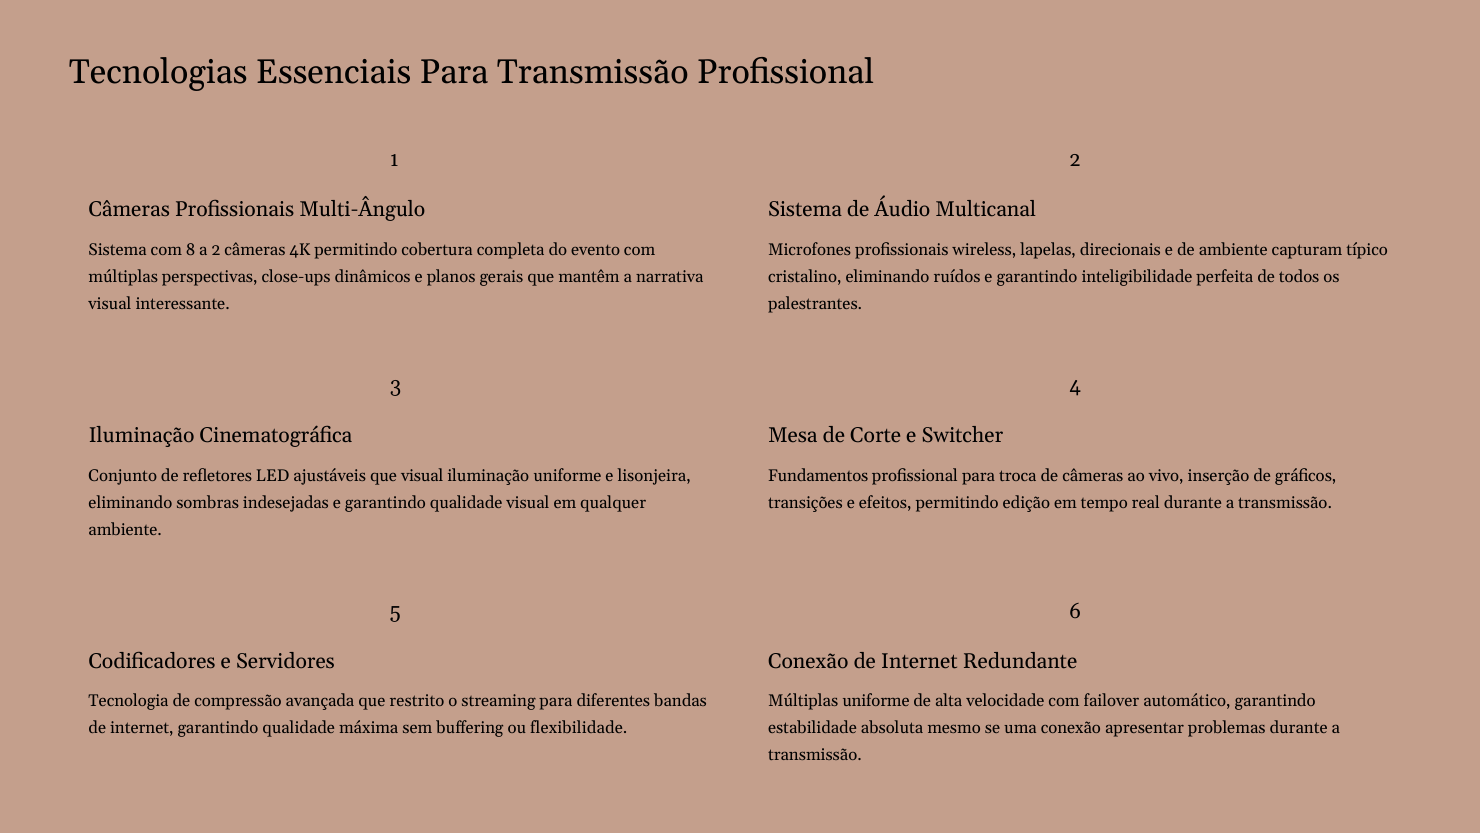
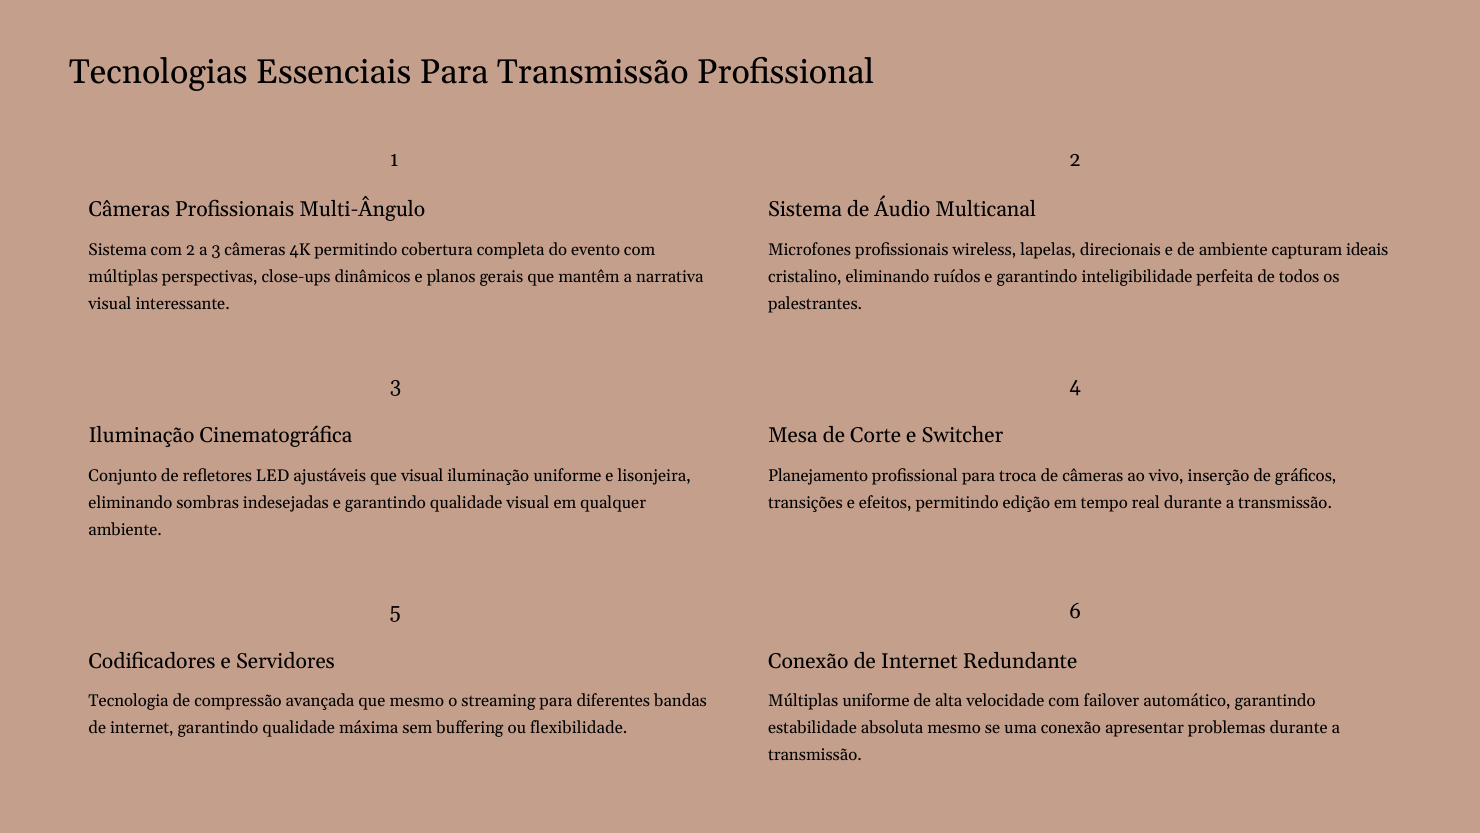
com 8: 8 -> 2 (191, 249)
a 2: 2 -> 3 (216, 249)
típico: típico -> ideais (1367, 249)
Fundamentos: Fundamentos -> Planejamento (818, 475)
que restrito: restrito -> mesmo (417, 701)
